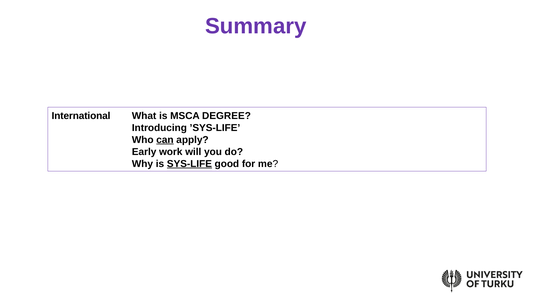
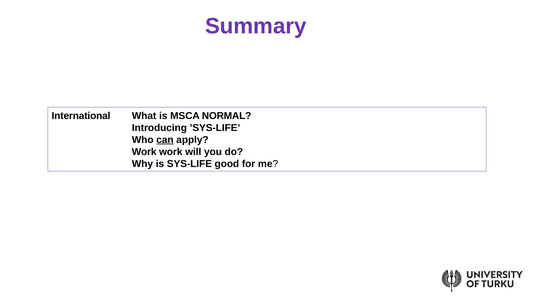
DEGREE: DEGREE -> NORMAL (227, 116)
Early: Early -> Work (144, 152)
SYS-LIFE underline: present -> none (189, 164)
